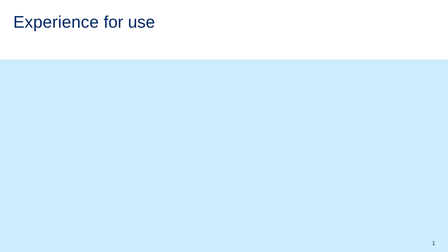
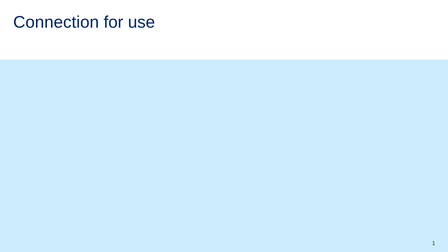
Experience: Experience -> Connection (56, 22)
